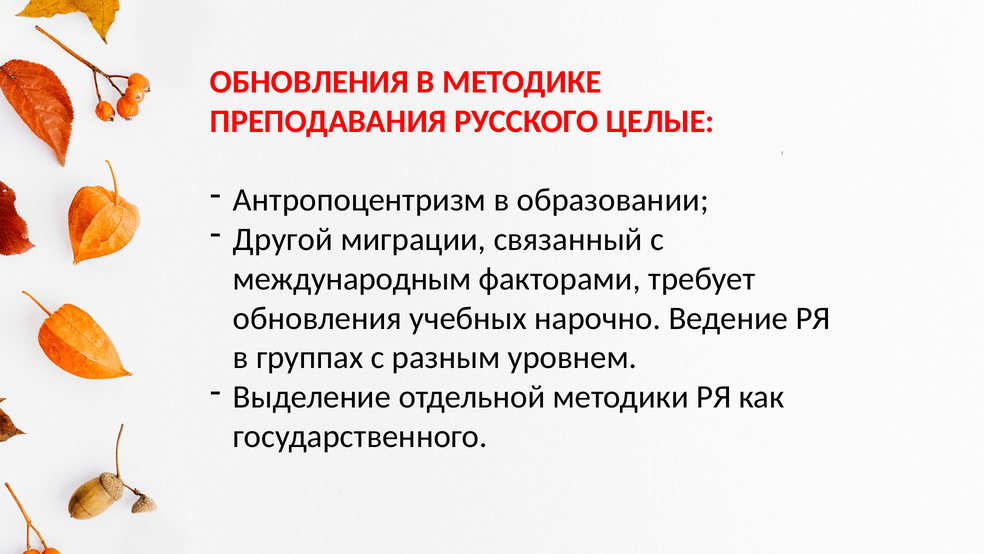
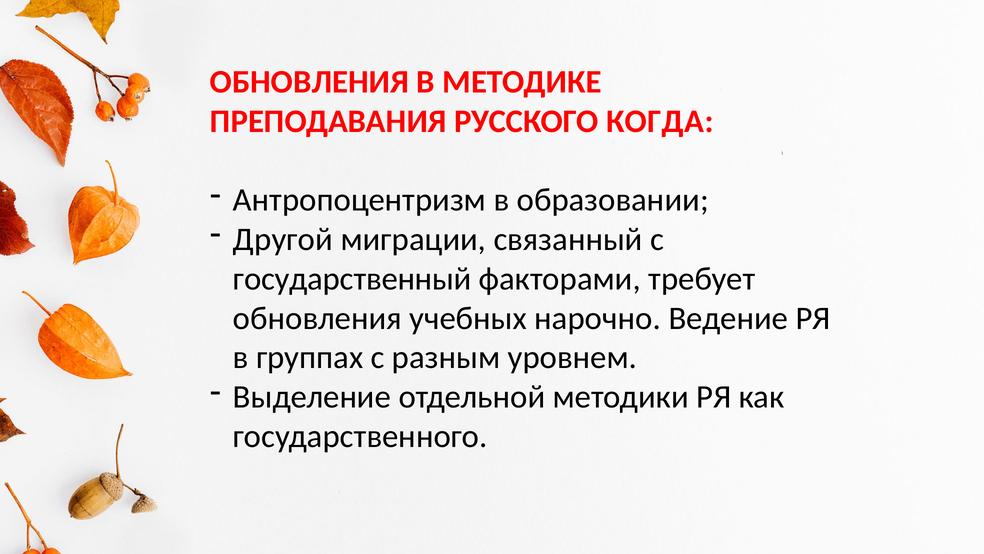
ЦЕЛЫЕ: ЦЕЛЫЕ -> КОГДА (660, 121)
международным: международным -> государственный (352, 279)
